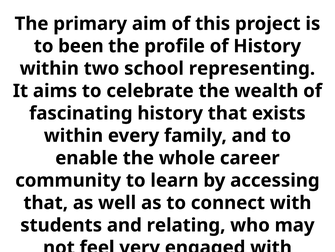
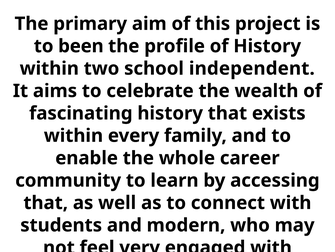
representing: representing -> independent (252, 68)
relating: relating -> modern (186, 225)
